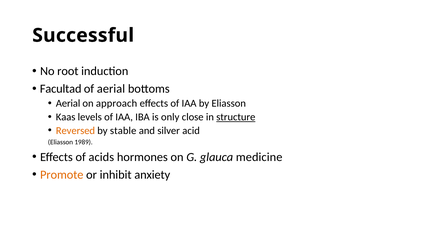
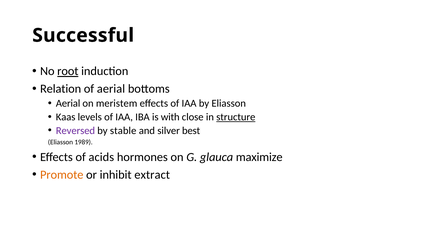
root underline: none -> present (68, 71)
Facultad: Facultad -> Relation (61, 89)
approach: approach -> meristem (117, 104)
only: only -> with (170, 117)
Reversed colour: orange -> purple (75, 131)
acid: acid -> best (191, 131)
medicine: medicine -> maximize (259, 157)
anxiety: anxiety -> extract (152, 175)
